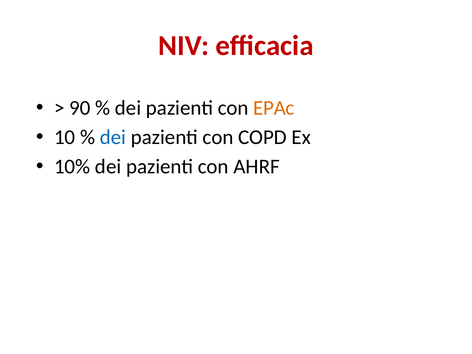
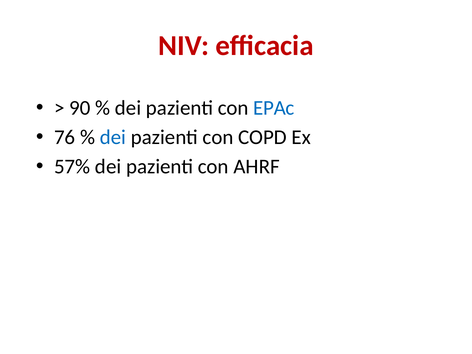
EPAc colour: orange -> blue (274, 108)
10: 10 -> 76 (65, 137)
10%: 10% -> 57% (72, 167)
